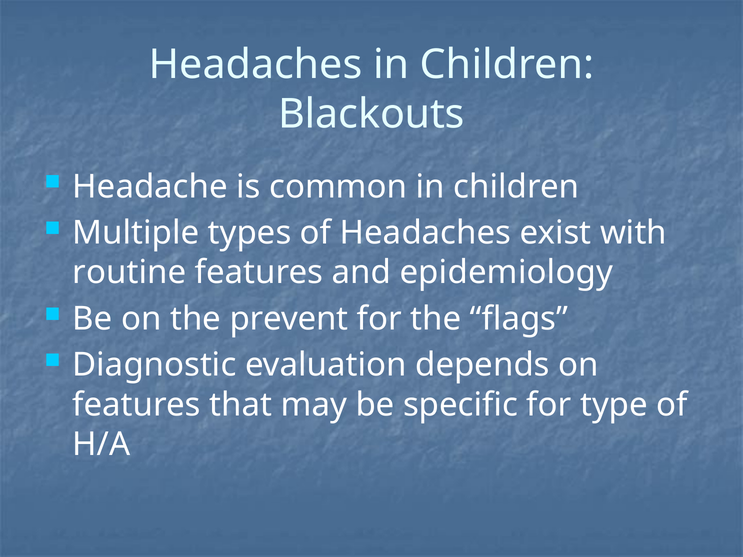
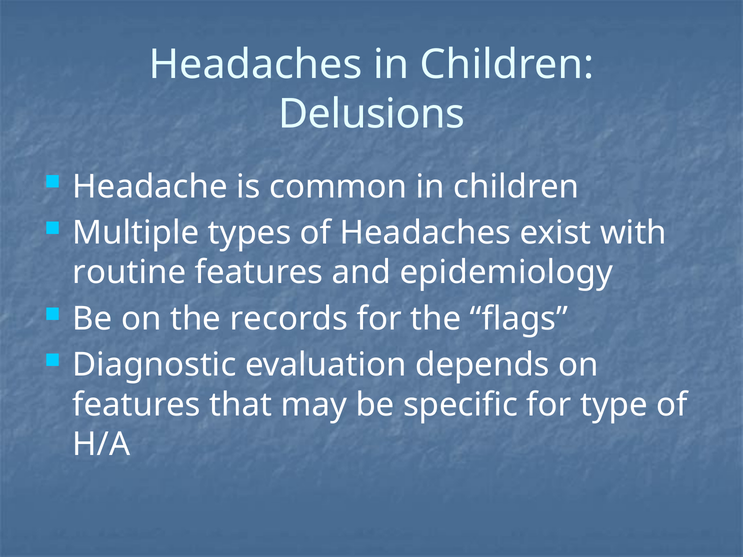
Blackouts: Blackouts -> Delusions (372, 114)
prevent: prevent -> records (289, 319)
